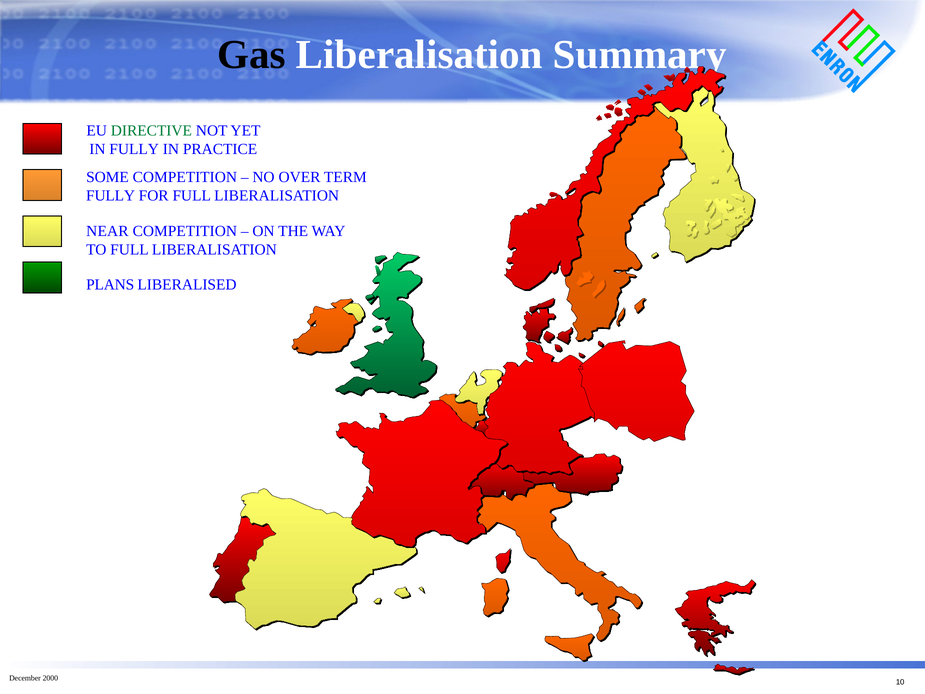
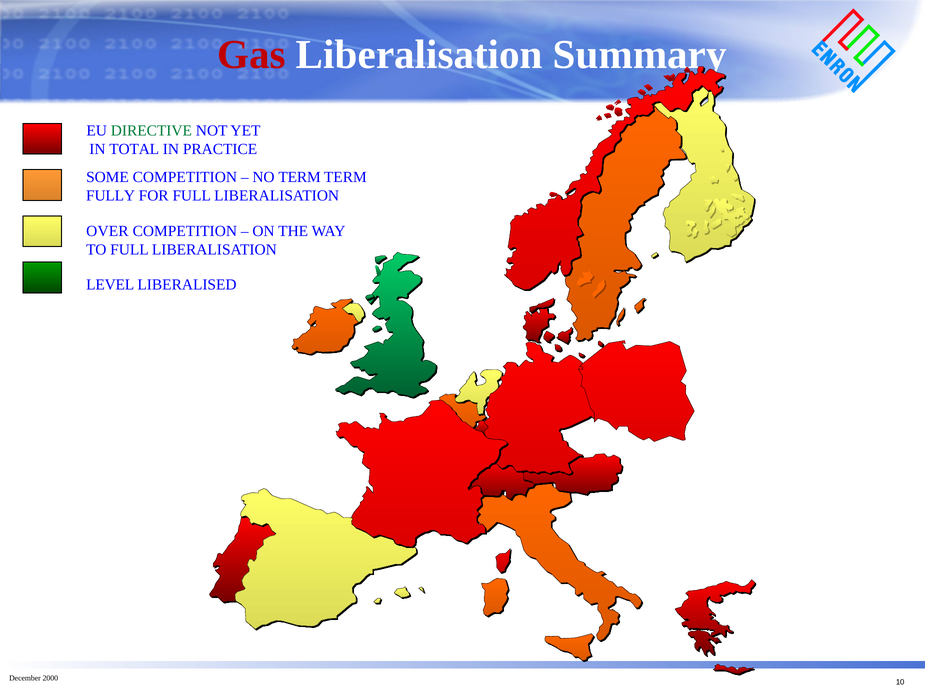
Gas colour: black -> red (252, 54)
IN FULLY: FULLY -> TOTAL (134, 149)
NO OVER: OVER -> TERM (300, 177)
NEAR: NEAR -> OVER (107, 231)
PLANS: PLANS -> LEVEL (110, 285)
